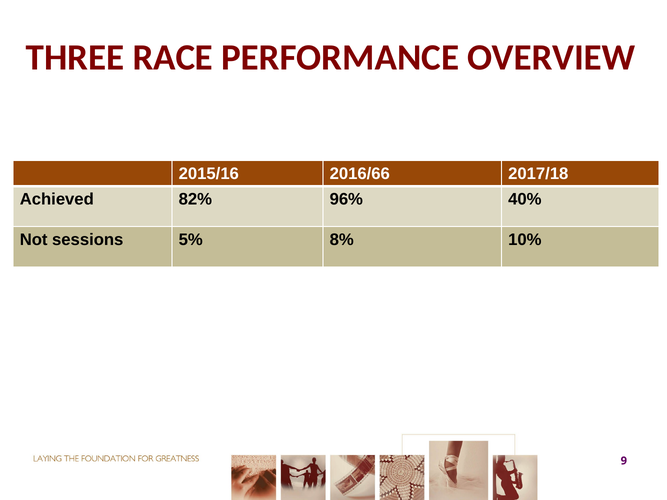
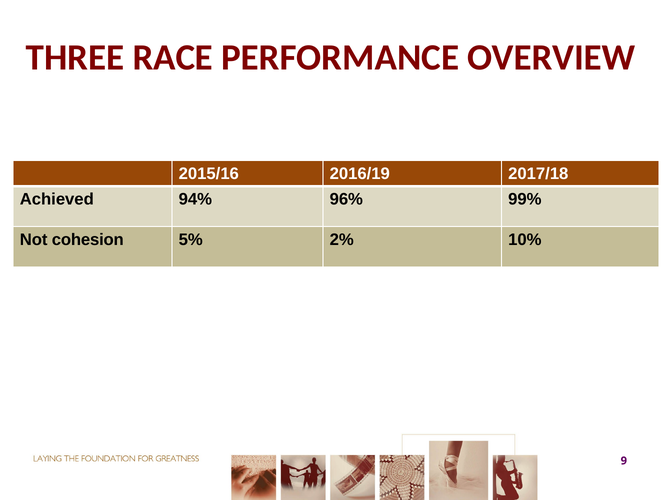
2016/66: 2016/66 -> 2016/19 (360, 174)
82%: 82% -> 94% (195, 199)
40%: 40% -> 99% (525, 199)
sessions: sessions -> cohesion (88, 240)
8%: 8% -> 2% (342, 240)
